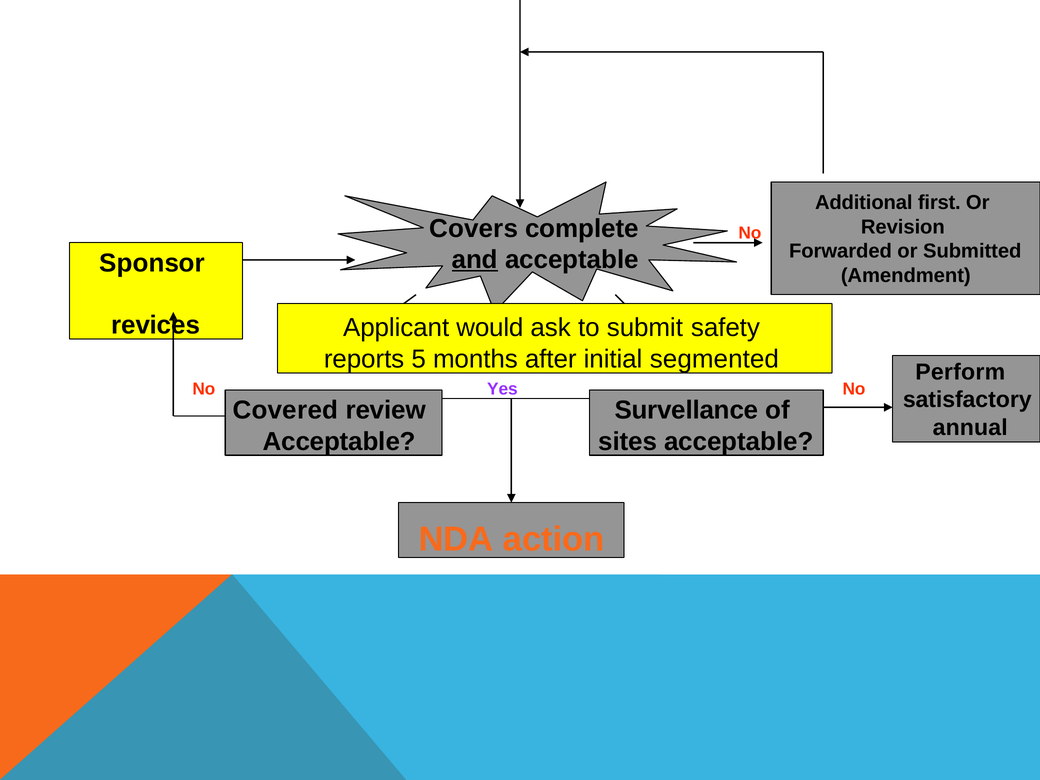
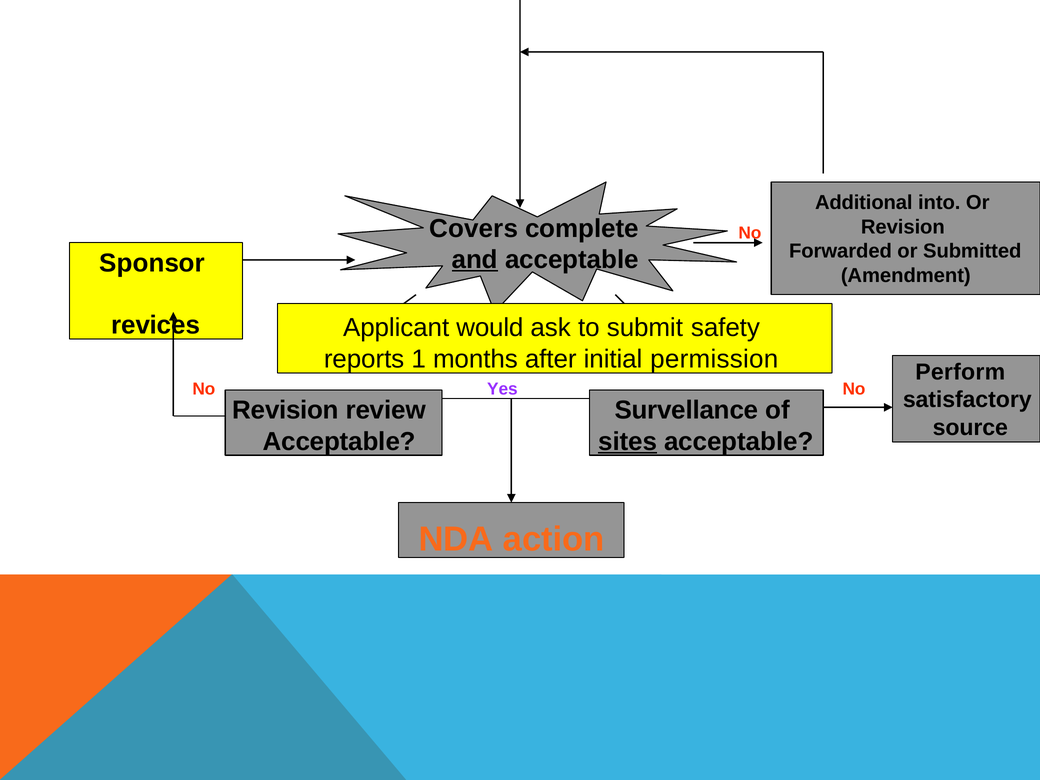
first: first -> into (939, 203)
5: 5 -> 1 (419, 359)
segmented: segmented -> permission (714, 359)
Covered: Covered -> Revision (286, 410)
annual: annual -> source (970, 428)
sites underline: none -> present (628, 442)
